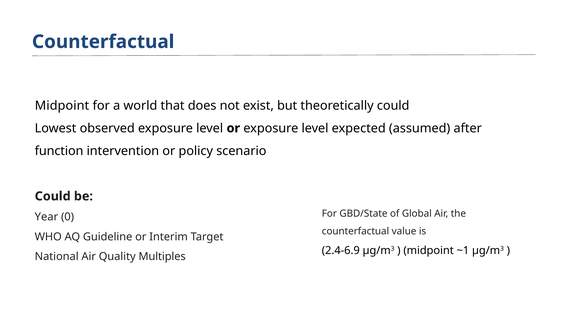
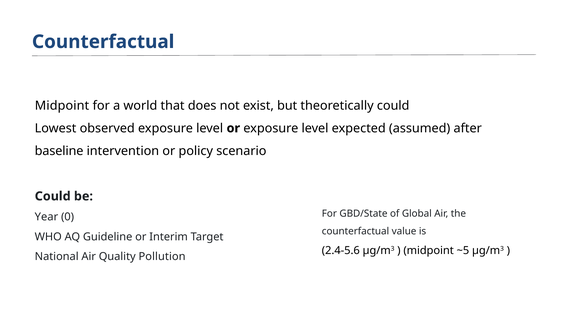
function: function -> baseline (59, 151)
2.4-6.9: 2.4-6.9 -> 2.4-5.6 (341, 251)
~1: ~1 -> ~5 (463, 251)
Multiples: Multiples -> Pollution (162, 257)
